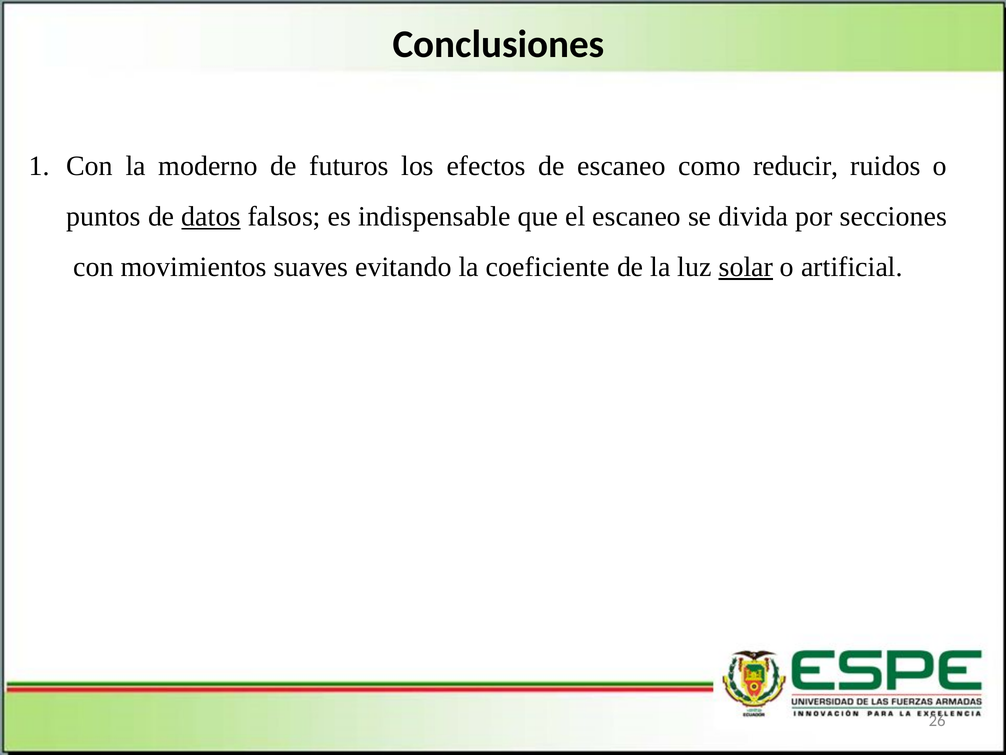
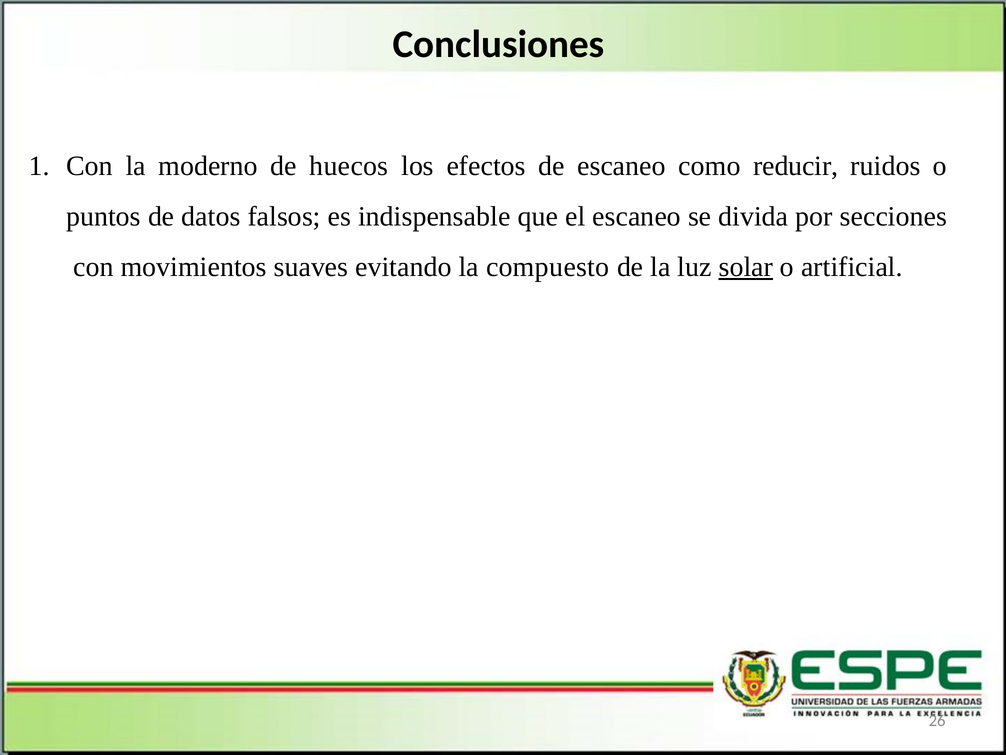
futuros: futuros -> huecos (349, 166)
datos underline: present -> none (211, 216)
coeficiente: coeficiente -> compuesto (548, 267)
